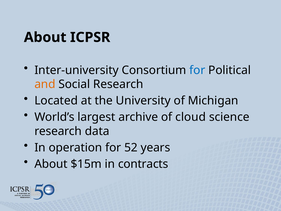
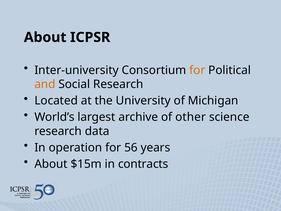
for colour: blue -> orange (197, 70)
cloud: cloud -> other (191, 117)
52: 52 -> 56 (131, 147)
